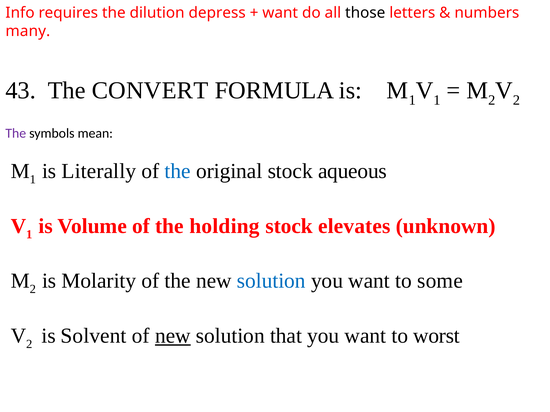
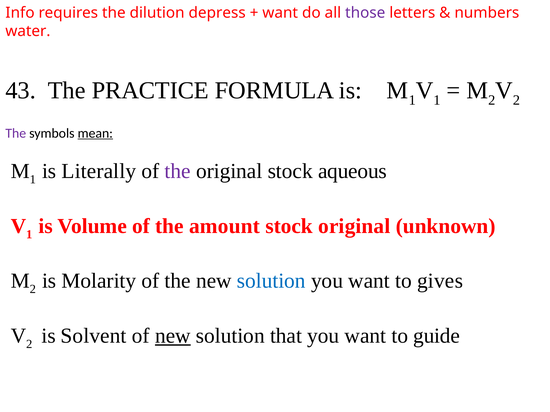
those colour: black -> purple (365, 13)
many: many -> water (28, 31)
CONVERT: CONVERT -> PRACTICE (150, 91)
mean underline: none -> present (95, 133)
the colour: blue -> purple (178, 171)
holding: holding -> amount (225, 226)
stock elevates: elevates -> original (354, 226)
some: some -> gives (440, 281)
worst: worst -> guide (437, 336)
